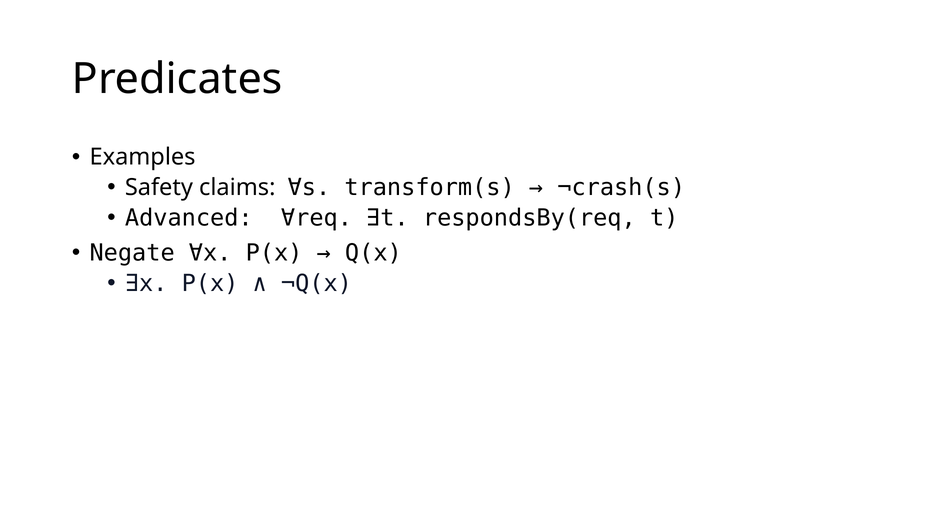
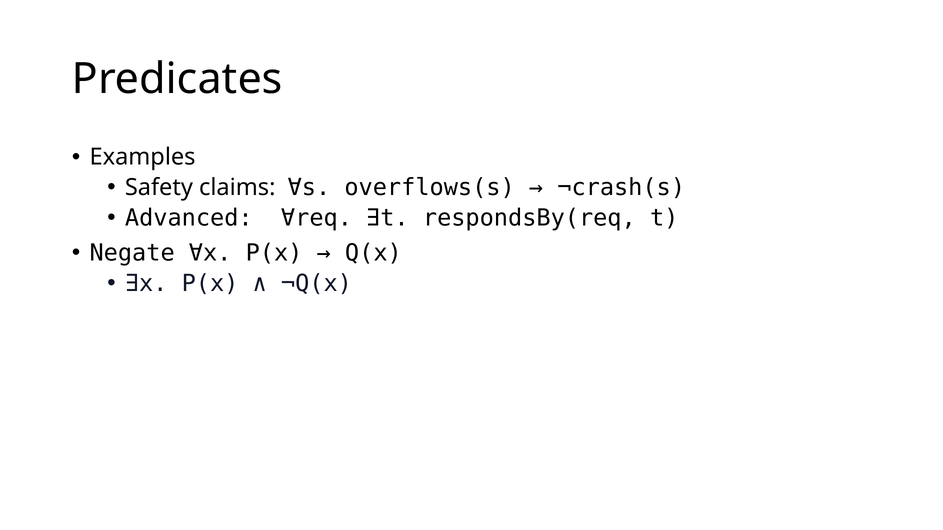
transform(s: transform(s -> overflows(s (430, 188)
